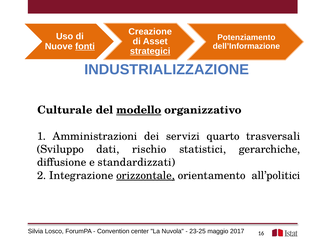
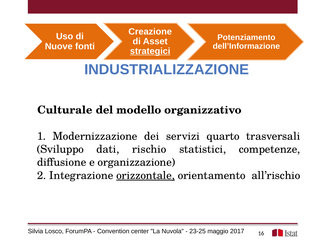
fonti underline: present -> none (85, 46)
modello underline: present -> none (139, 110)
Amministrazioni: Amministrazioni -> Modernizzazione (95, 136)
gerarchiche: gerarchiche -> competenze (270, 149)
standardizzati: standardizzati -> organizzazione (137, 163)
all’politici: all’politici -> all’rischio (276, 176)
